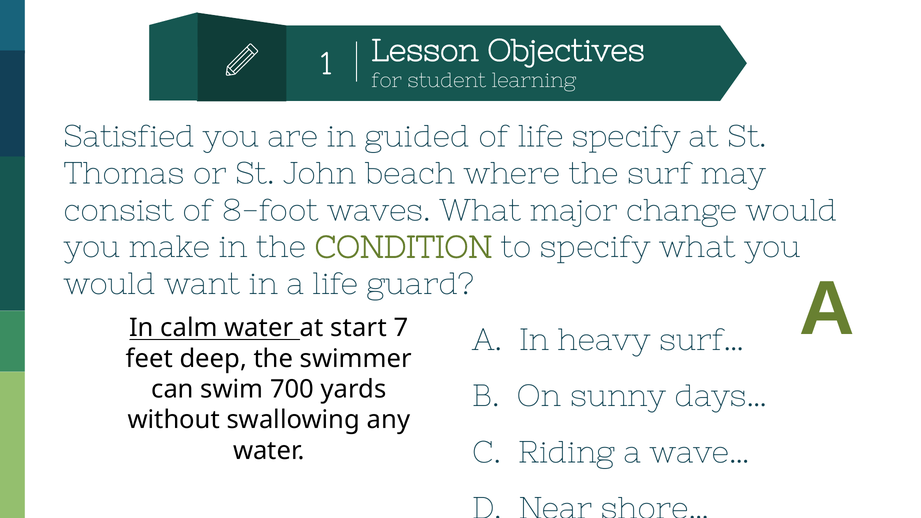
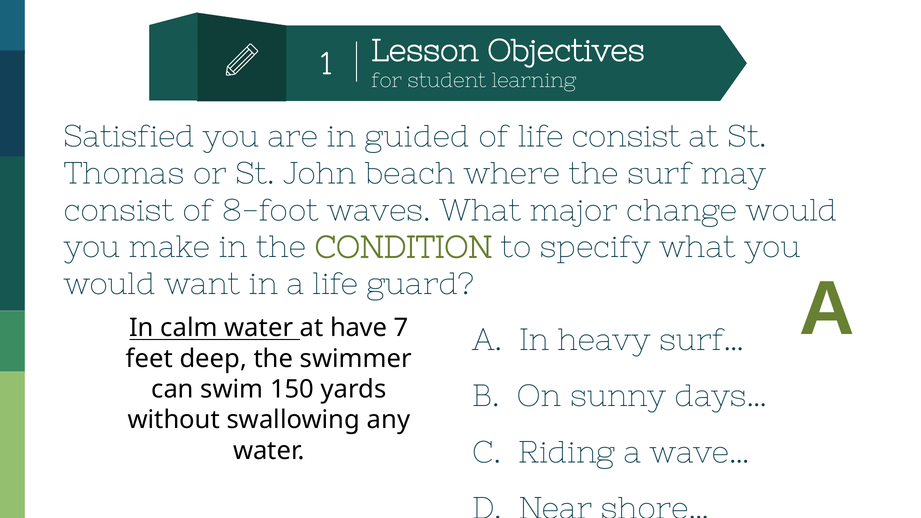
life specify: specify -> consist (626, 137)
start: start -> have (359, 328)
700: 700 -> 150 (292, 389)
